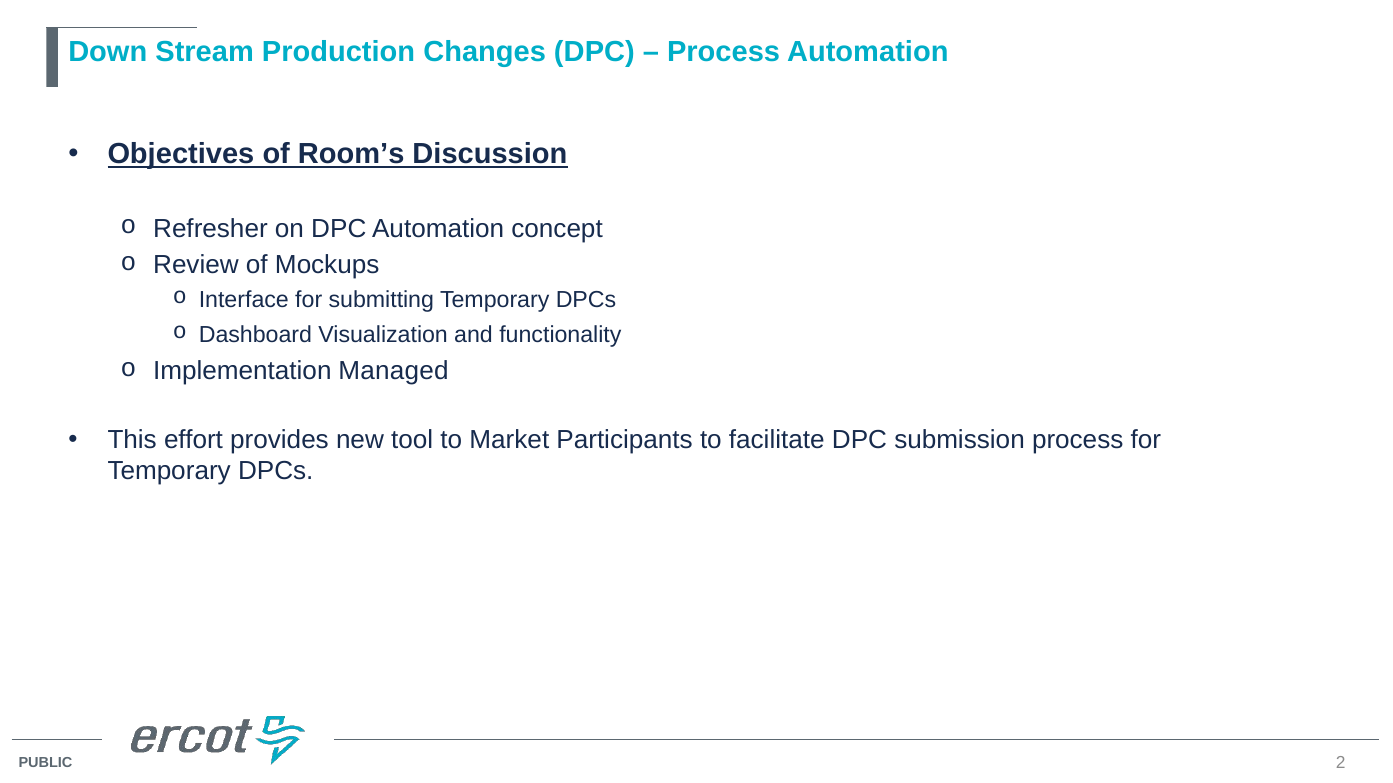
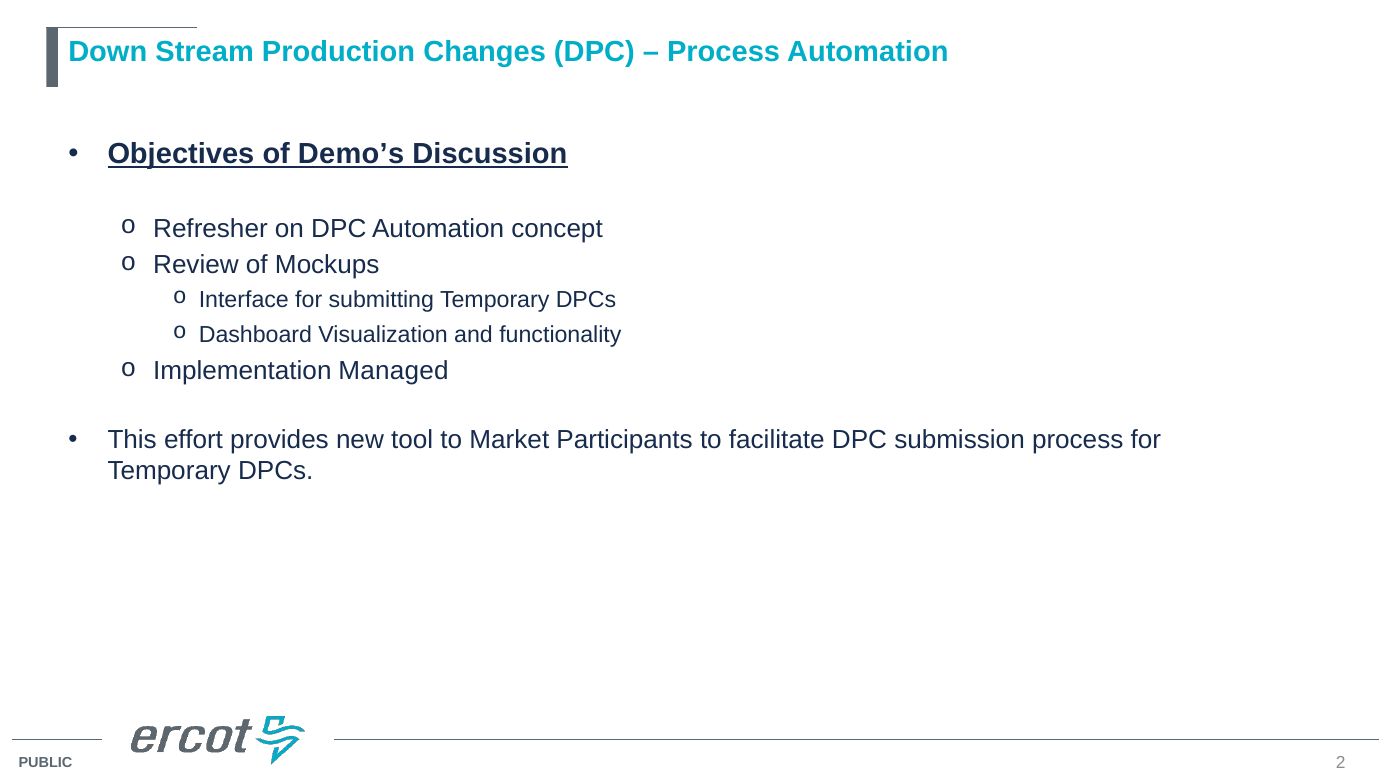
Room’s: Room’s -> Demo’s (351, 154)
